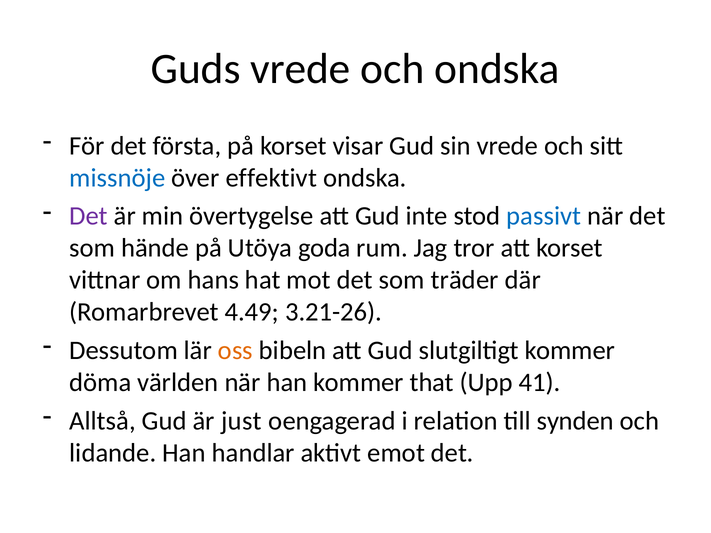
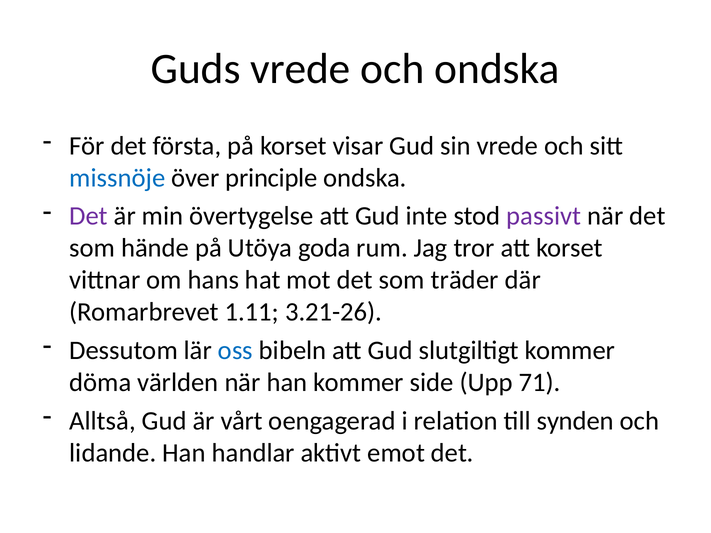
effektivt: effektivt -> principle (271, 178)
passivt colour: blue -> purple (544, 216)
4.49: 4.49 -> 1.11 (252, 312)
oss colour: orange -> blue (235, 351)
that: that -> side (432, 383)
41: 41 -> 71 (540, 383)
just: just -> vårt (242, 421)
